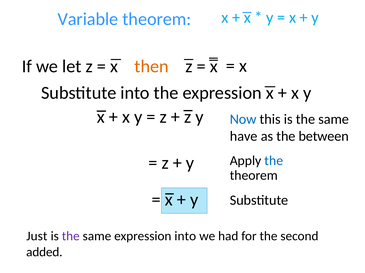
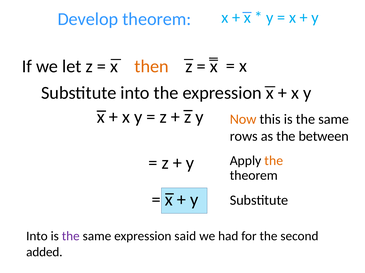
Variable: Variable -> Develop (88, 19)
Now colour: blue -> orange (243, 120)
have: have -> rows (244, 137)
the colour: blue -> orange (274, 161)
Just: Just -> Into (37, 237)
expression into: into -> said (185, 237)
